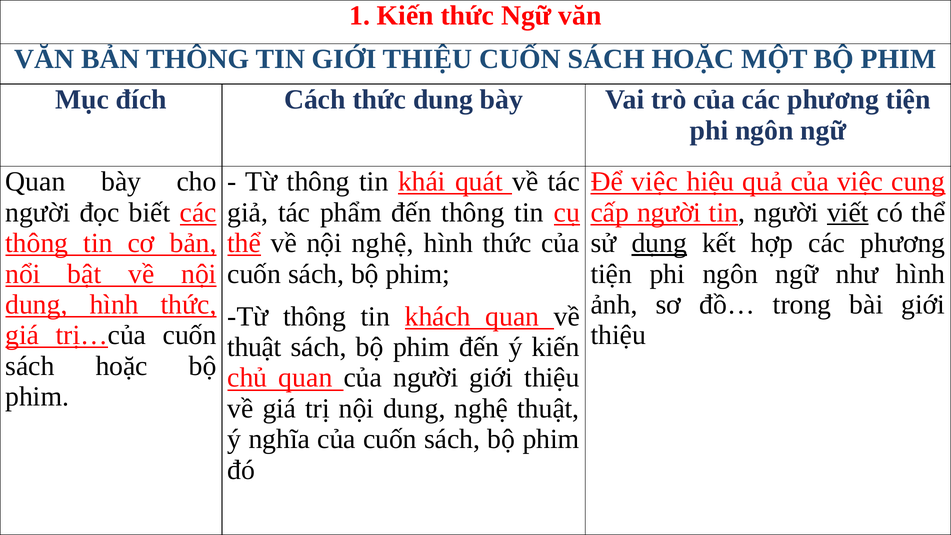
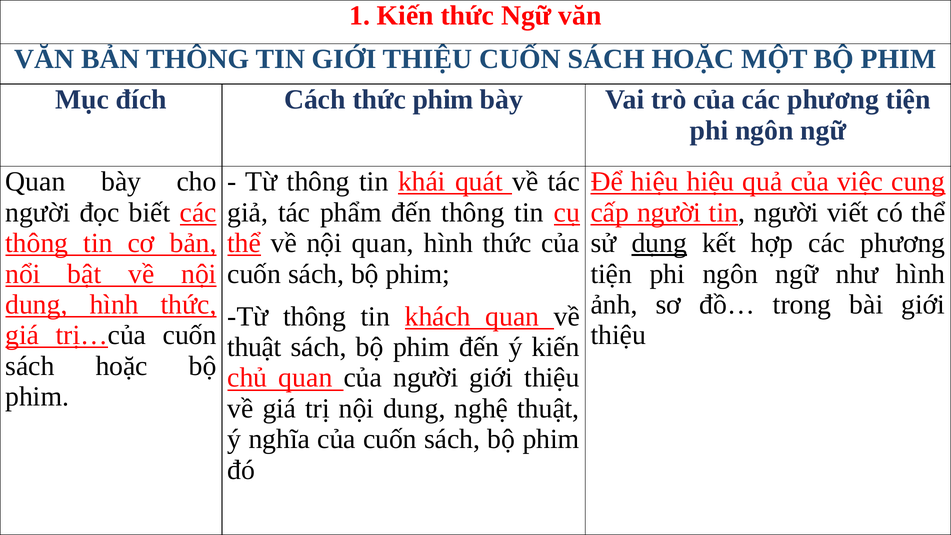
thức dung: dung -> phim (443, 100)
Để việc: việc -> hiệu (655, 182)
viết underline: present -> none (848, 212)
nội nghệ: nghệ -> quan (383, 243)
